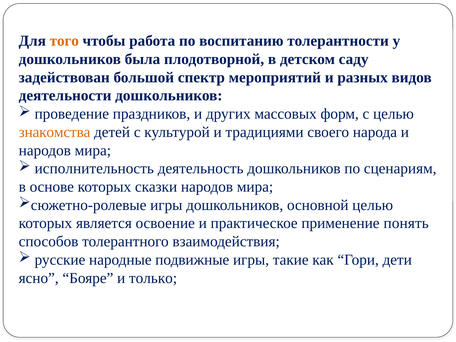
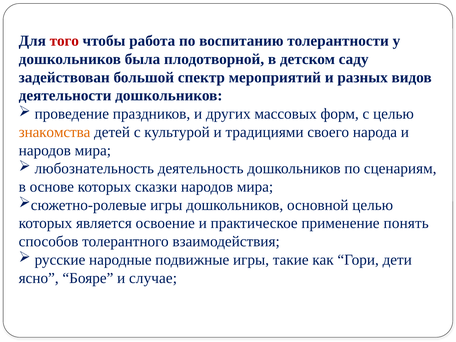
того colour: orange -> red (64, 41)
исполнительность: исполнительность -> любознательность (94, 169)
только: только -> случае (153, 278)
